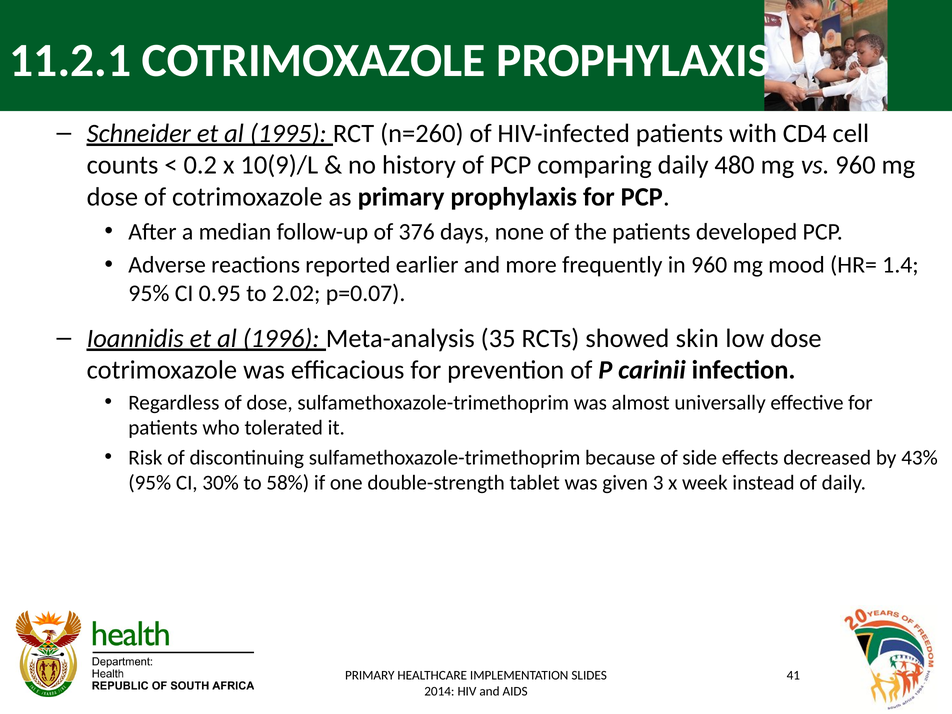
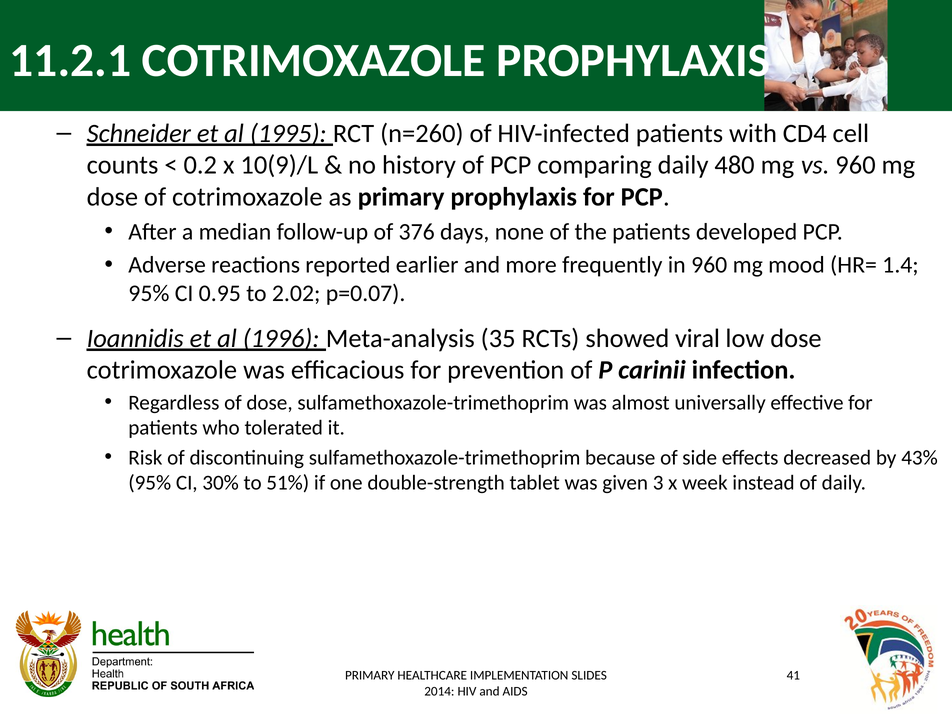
skin: skin -> viral (698, 338)
58%: 58% -> 51% (288, 483)
